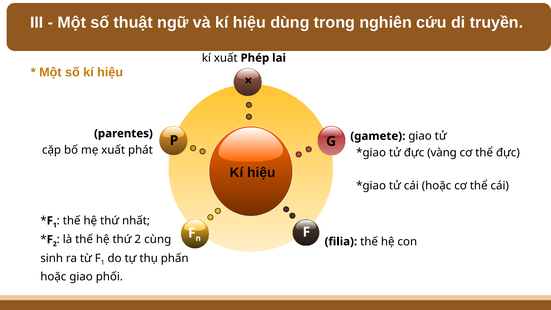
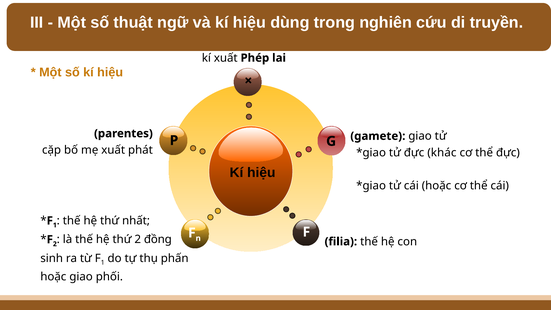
vàng: vàng -> khác (442, 153)
cùng: cùng -> đồng (158, 239)
